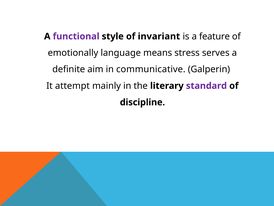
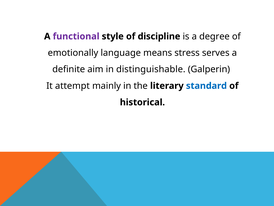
invariant: invariant -> discipline (159, 36)
feature: feature -> degree (214, 36)
communicative: communicative -> distinguishable (151, 69)
standard colour: purple -> blue (206, 86)
discipline: discipline -> historical (142, 102)
